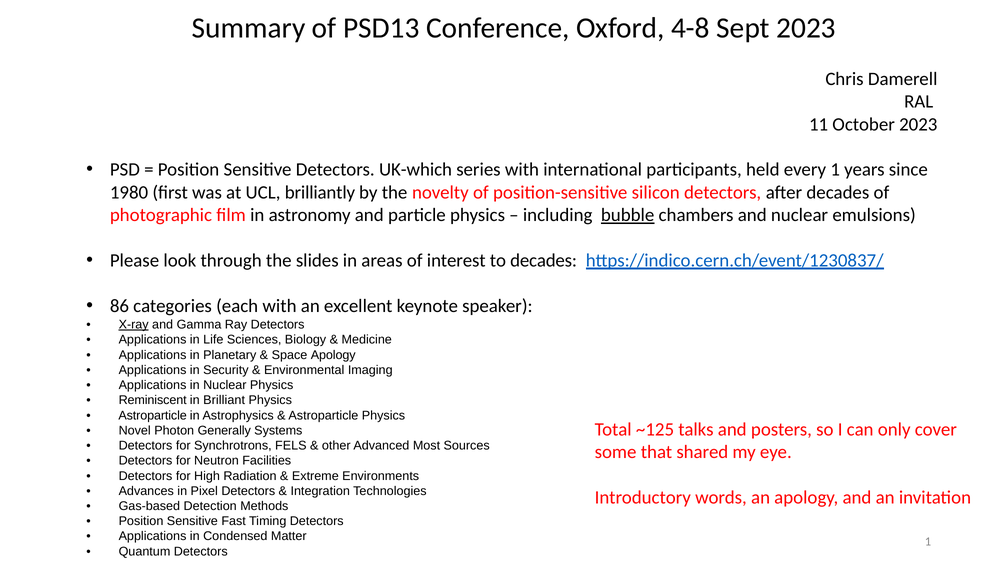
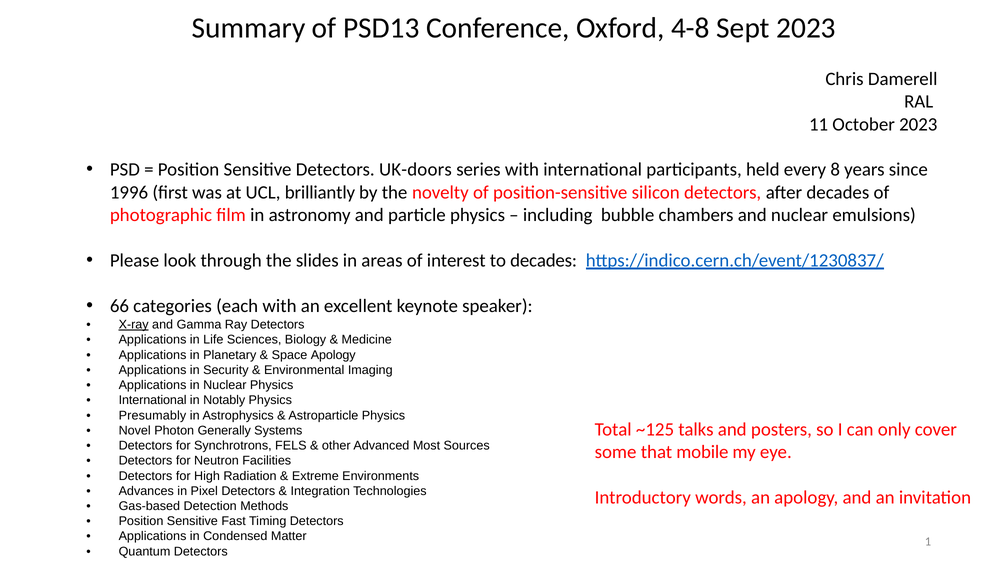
UK-which: UK-which -> UK-doors (415, 170)
every 1: 1 -> 8 (835, 170)
1980: 1980 -> 1996 (129, 192)
bubble underline: present -> none (628, 215)
86: 86 -> 66 (119, 306)
Reminiscent: Reminiscent -> International (153, 400)
Brilliant: Brilliant -> Notably (224, 400)
Astroparticle: Astroparticle -> Presumably (152, 415)
shared: shared -> mobile (702, 452)
